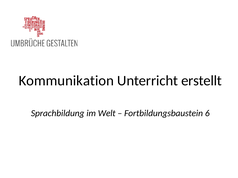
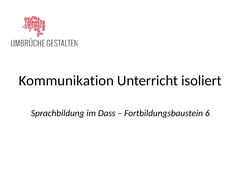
erstellt: erstellt -> isoliert (201, 81)
Welt: Welt -> Dass (107, 114)
